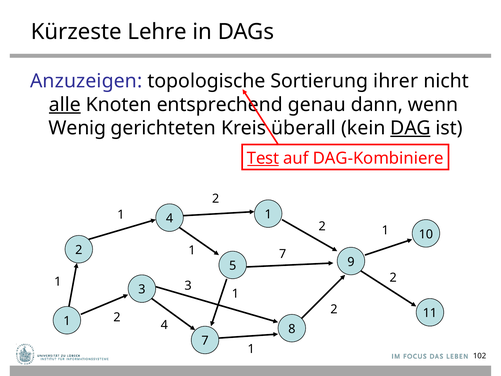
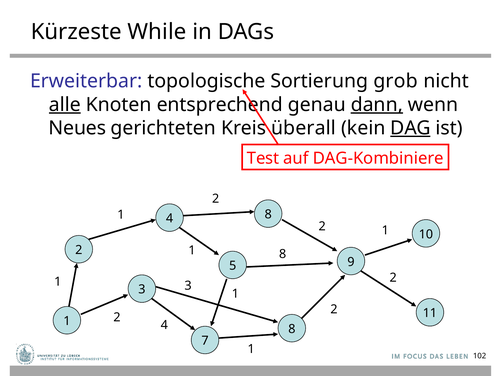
Lehre: Lehre -> While (157, 32)
Anzuzeigen: Anzuzeigen -> Erweiterbar (86, 81)
ihrer: ihrer -> grob (396, 81)
dann underline: none -> present (377, 105)
Wenig: Wenig -> Neues (77, 128)
Test underline: present -> none (263, 158)
4 1: 1 -> 8 (268, 214)
1 7: 7 -> 8 (283, 254)
